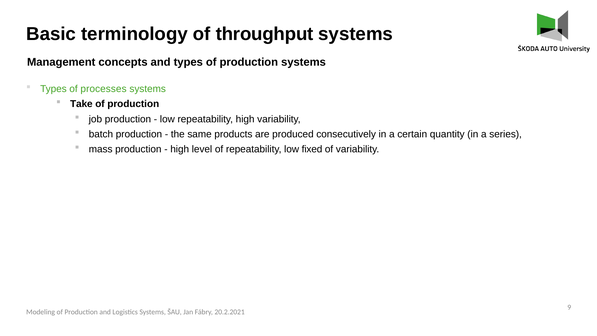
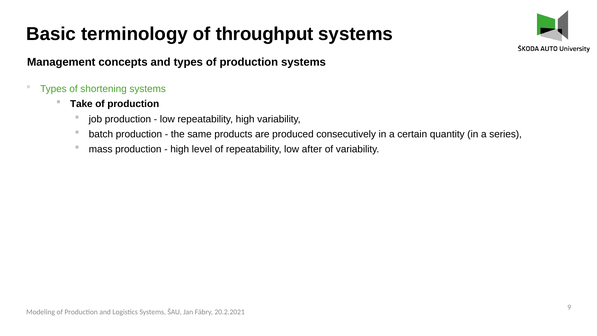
processes: processes -> shortening (104, 89)
fixed: fixed -> after (312, 149)
